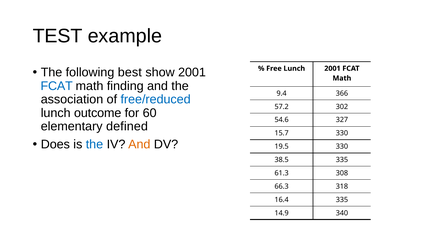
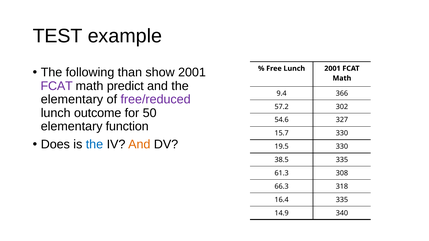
best: best -> than (130, 73)
FCAT colour: blue -> purple (57, 86)
finding: finding -> predict (125, 86)
association: association -> elementary (72, 100)
free/reduced colour: blue -> purple (156, 100)
60: 60 -> 50 (150, 113)
defined: defined -> function (127, 127)
